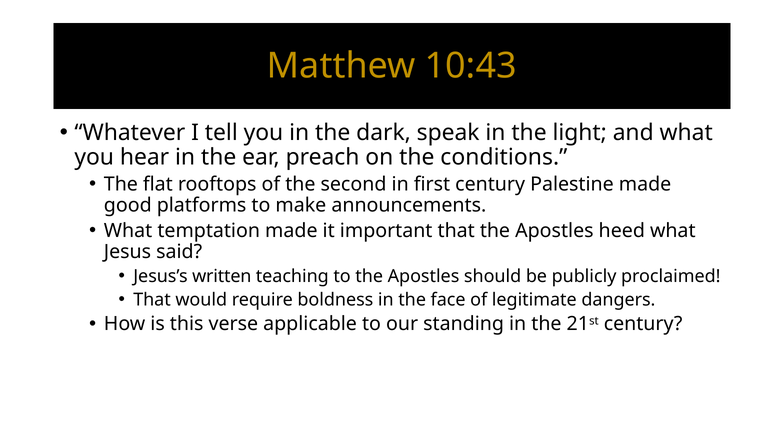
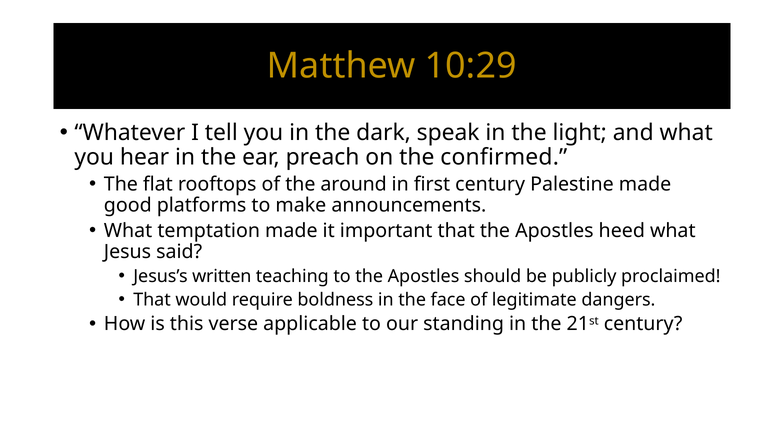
10:43: 10:43 -> 10:29 (471, 66)
conditions: conditions -> confirmed (504, 157)
second: second -> around (354, 184)
